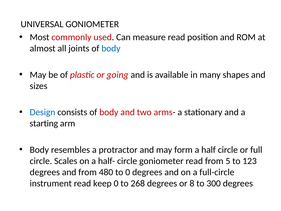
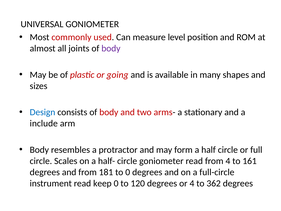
measure read: read -> level (177, 37)
body colour: blue -> purple (111, 48)
starting: starting -> include (44, 123)
from 5: 5 -> 4 (228, 161)
123: 123 -> 161 (250, 161)
480: 480 -> 181 (106, 172)
268: 268 -> 120 (138, 183)
or 8: 8 -> 4 (192, 183)
300: 300 -> 362 (214, 183)
